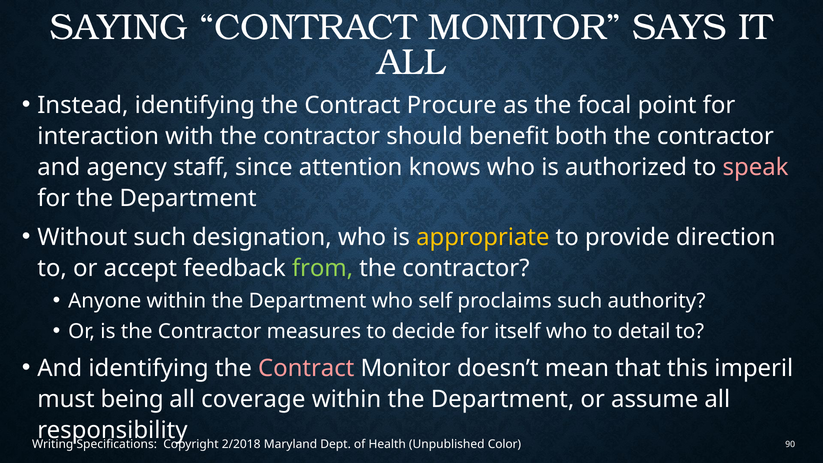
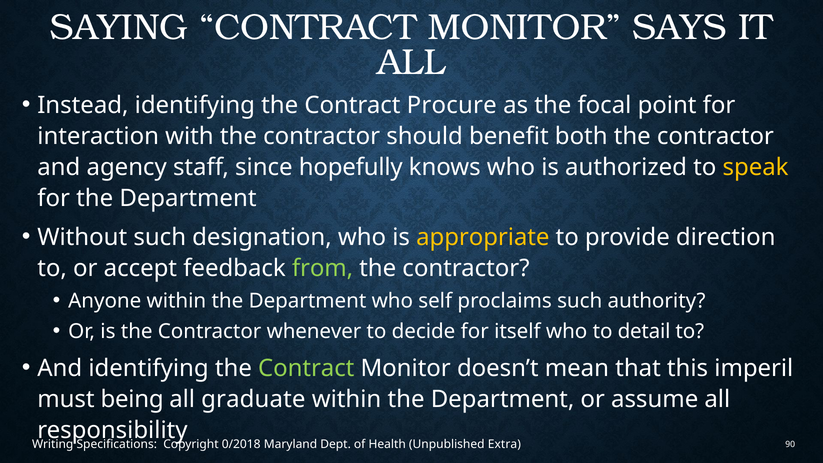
attention: attention -> hopefully (351, 167)
speak colour: pink -> yellow (756, 167)
measures: measures -> whenever (314, 331)
Contract colour: pink -> light green (306, 368)
coverage: coverage -> graduate (253, 399)
2/2018: 2/2018 -> 0/2018 (241, 444)
Color: Color -> Extra (504, 444)
